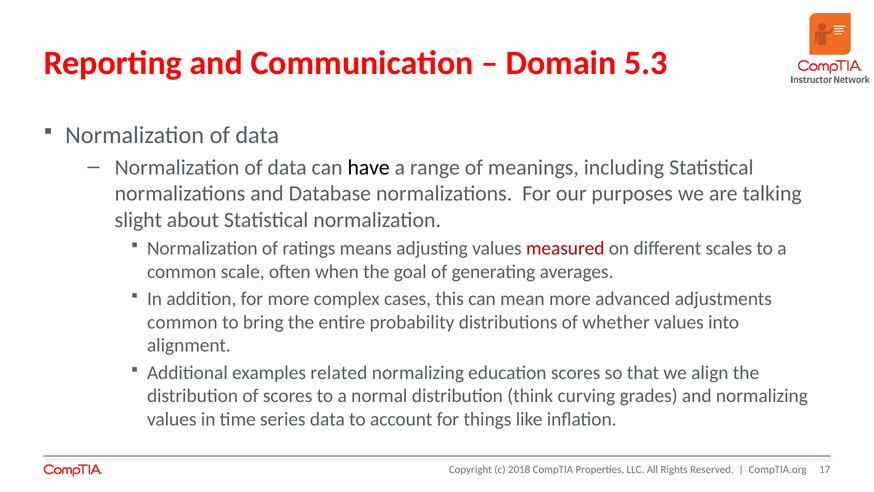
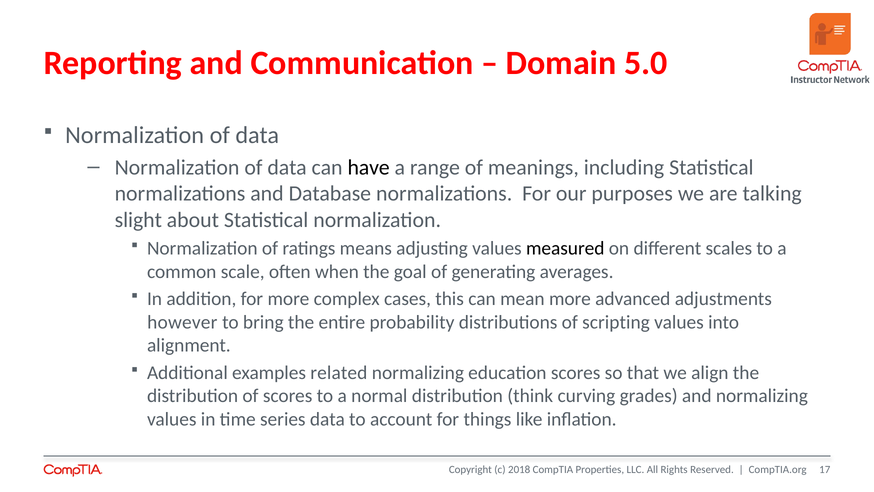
5.3: 5.3 -> 5.0 (646, 63)
measured colour: red -> black (565, 248)
common: common -> however (182, 322)
whether: whether -> scripting (616, 322)
